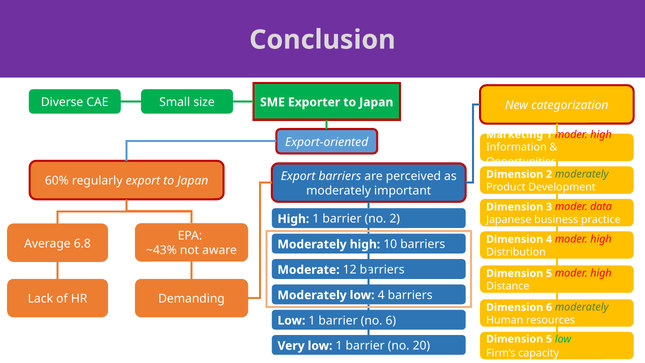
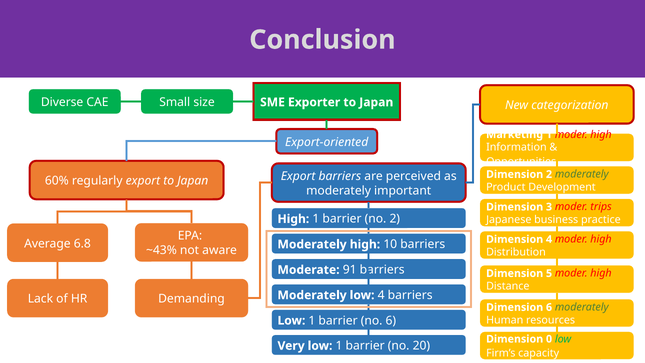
data: data -> trips (601, 207)
12: 12 -> 91 (350, 270)
5: 5 -> 0 (549, 339)
